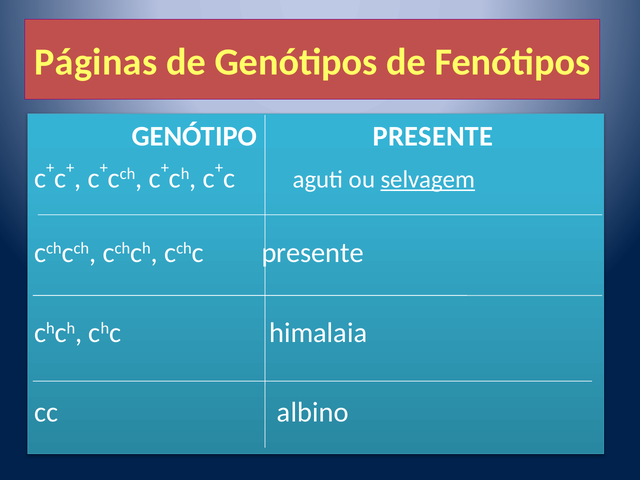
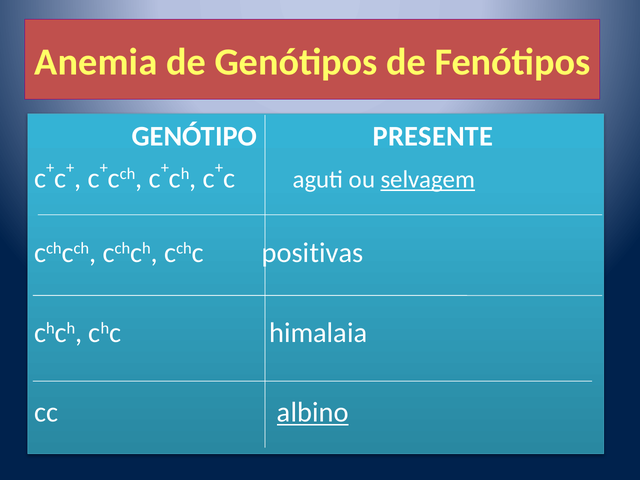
Páginas: Páginas -> Anemia (96, 62)
cchc presente: presente -> positivas (313, 253)
albino underline: none -> present (313, 412)
